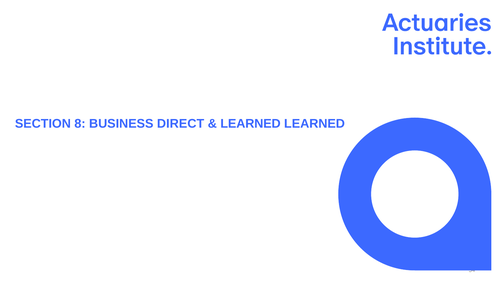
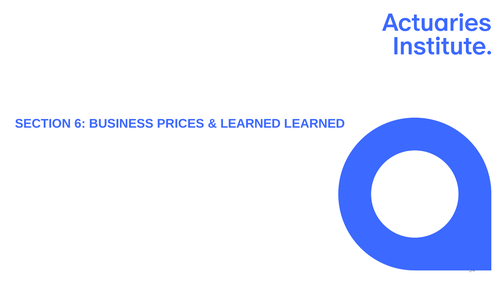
8: 8 -> 6 (80, 124)
DIRECT: DIRECT -> PRICES (181, 124)
